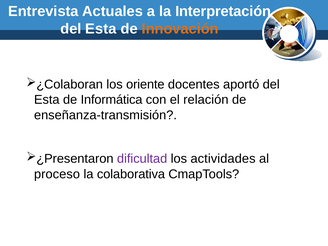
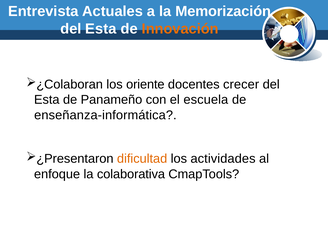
Interpretación: Interpretación -> Memorización (223, 11)
aportó: aportó -> crecer (241, 84)
Informática: Informática -> Panameño (111, 100)
relación: relación -> escuela (206, 100)
enseñanza-transmisión: enseñanza-transmisión -> enseñanza-informática (105, 115)
dificultad colour: purple -> orange (142, 159)
proceso: proceso -> enfoque (57, 174)
